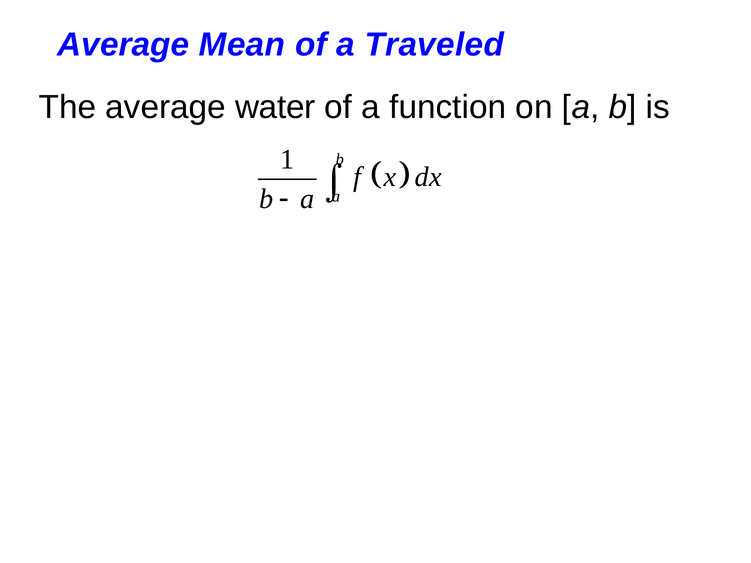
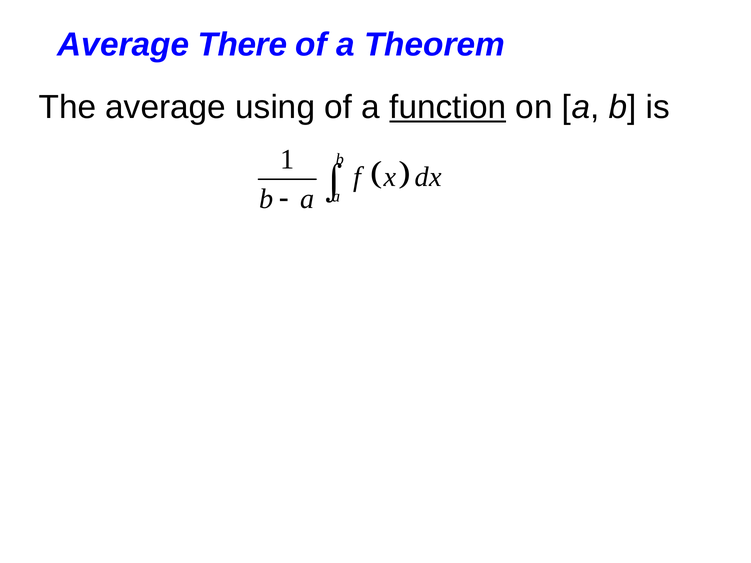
Mean: Mean -> There (242, 45)
Traveled: Traveled -> Theorem (434, 45)
water: water -> using (275, 107)
function underline: none -> present (448, 107)
